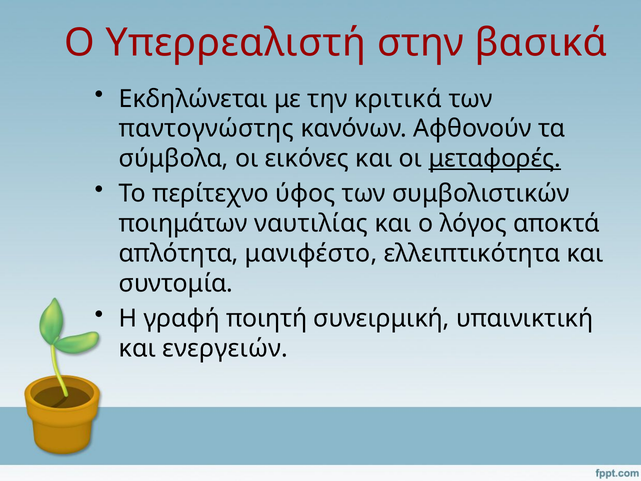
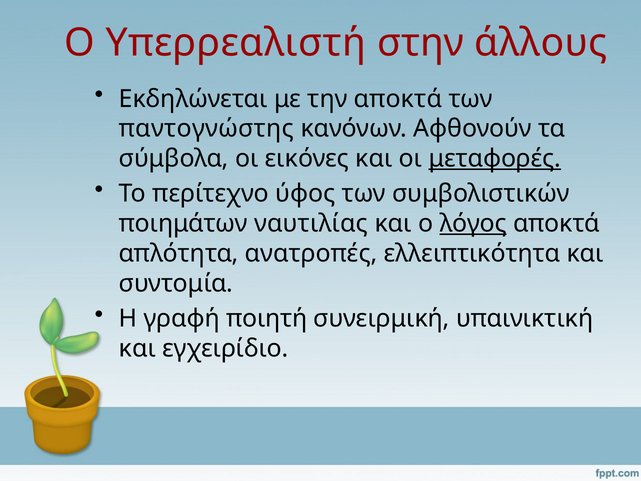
βασικά: βασικά -> άλλους (541, 43)
την κριτικά: κριτικά -> αποκτά (398, 99)
λόγος underline: none -> present (473, 223)
μανιφέστο: μανιφέστο -> ανατροπές (311, 253)
ενεργειών: ενεργειών -> εγχειρίδιο (225, 348)
